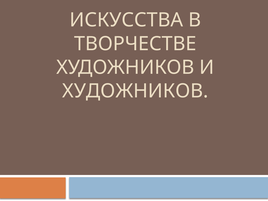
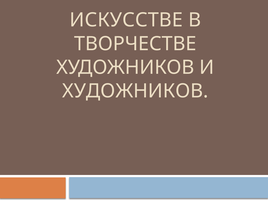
ИСКУССТВА: ИСКУССТВА -> ИСКУССТВЕ (126, 20)
